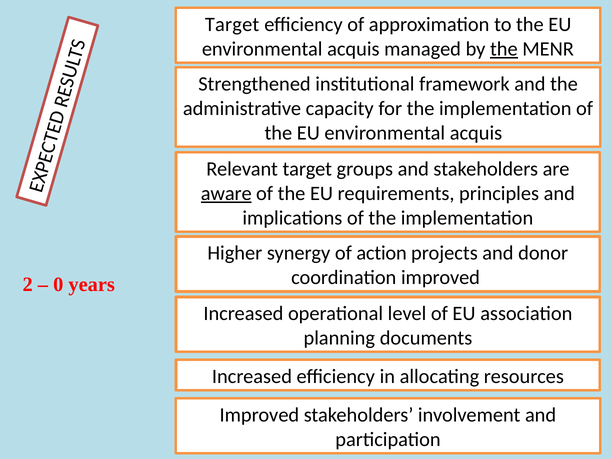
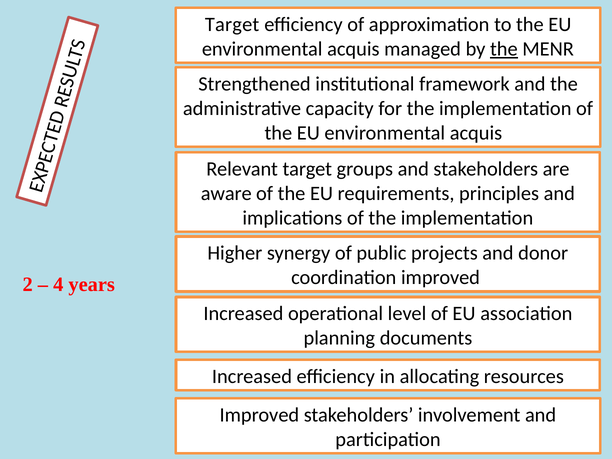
aware underline: present -> none (226, 194)
action: action -> public (381, 253)
0: 0 -> 4 (58, 285)
